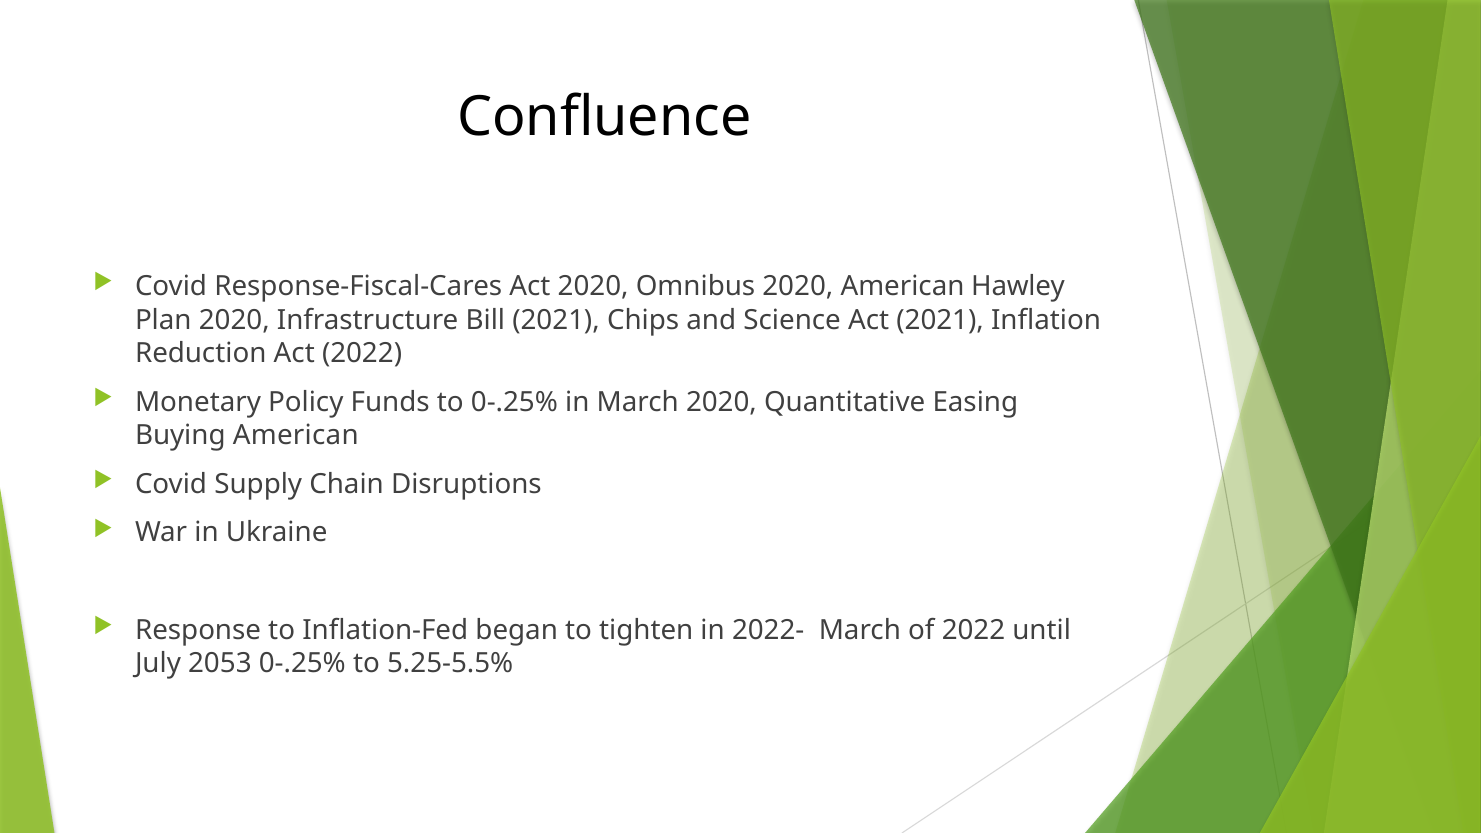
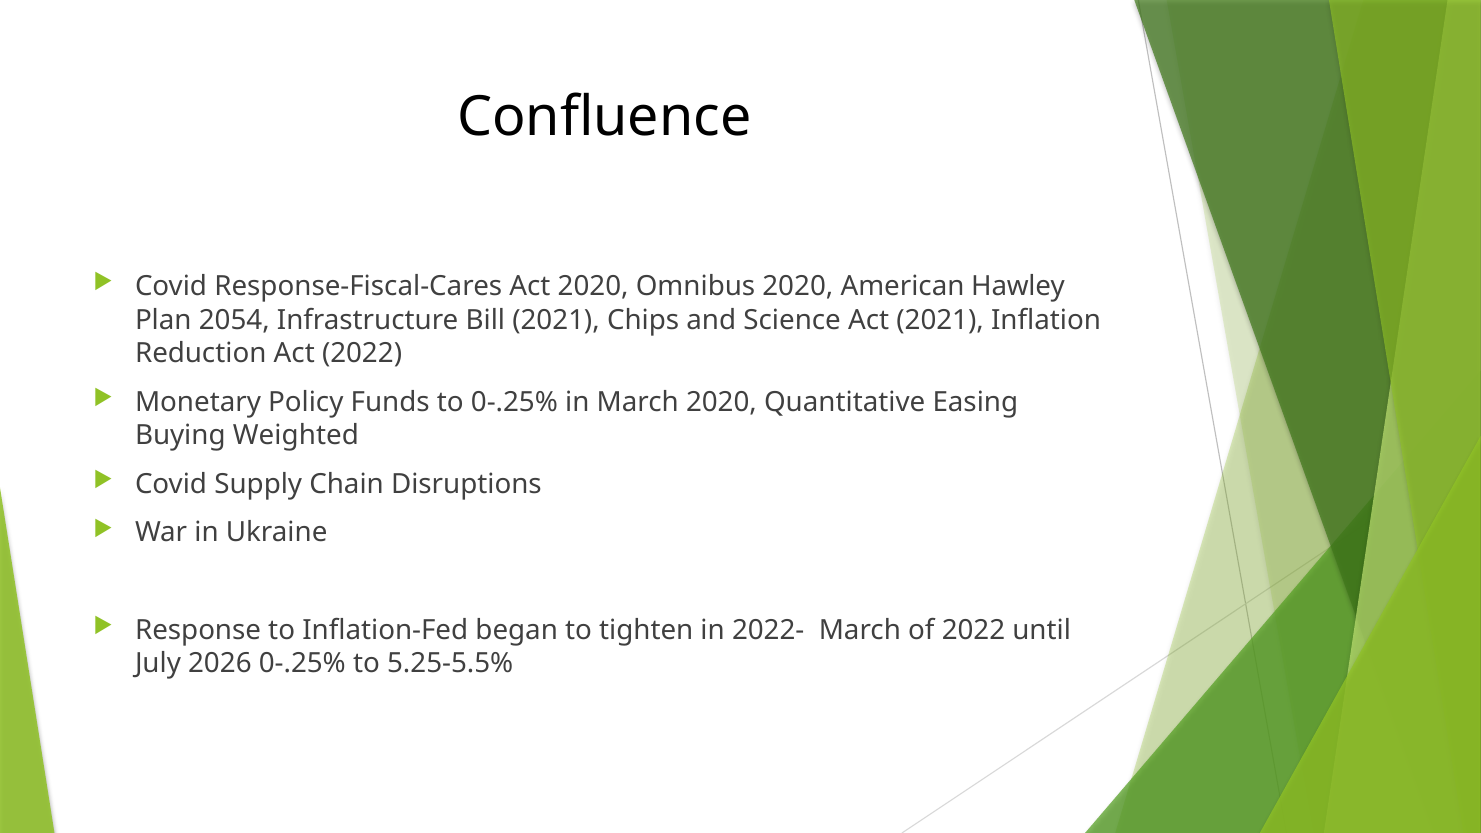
Plan 2020: 2020 -> 2054 (234, 320)
Buying American: American -> Weighted (296, 435)
2053: 2053 -> 2026 (220, 664)
